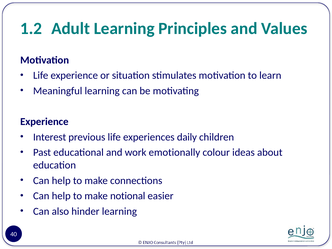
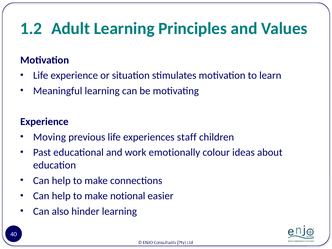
Interest: Interest -> Moving (50, 137)
daily: daily -> staff (187, 137)
